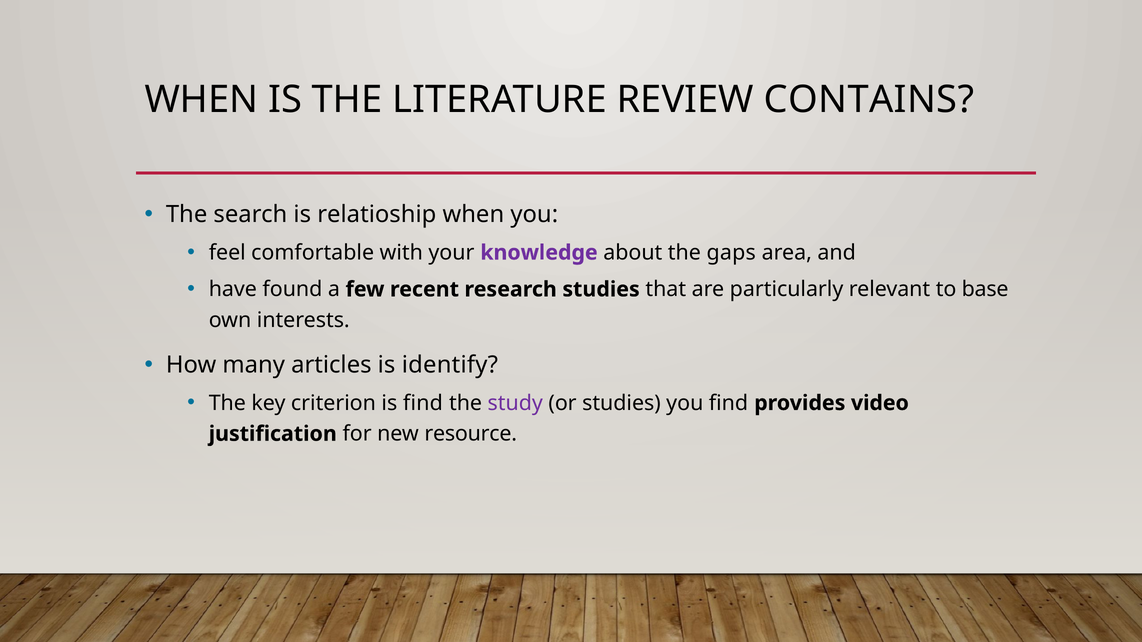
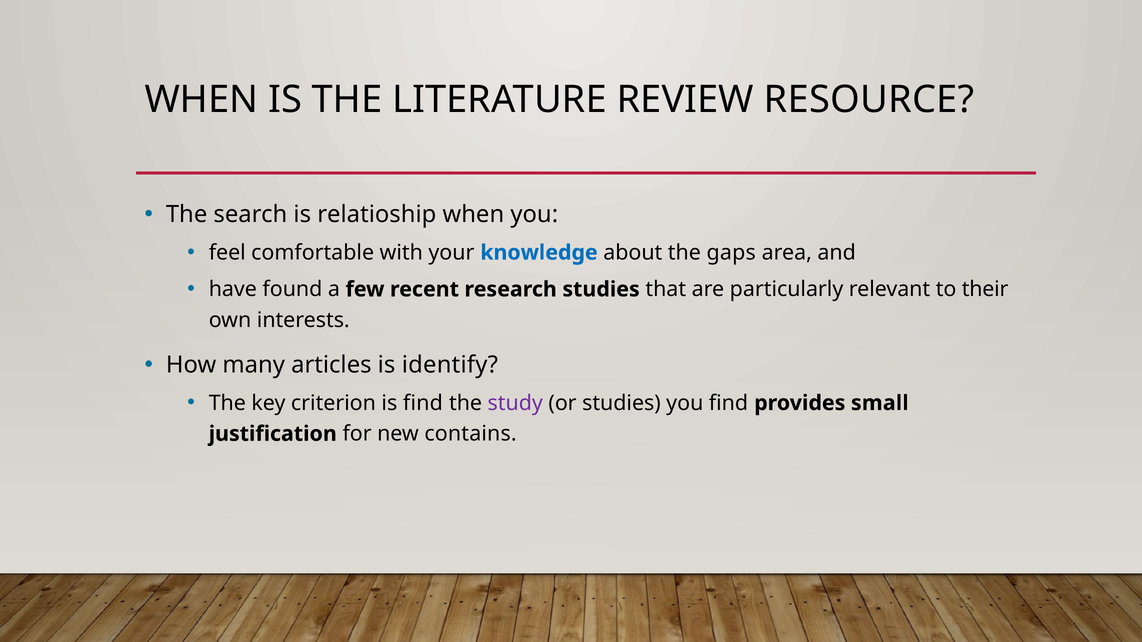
CONTAINS: CONTAINS -> RESOURCE (869, 100)
knowledge colour: purple -> blue (539, 253)
base: base -> their (985, 290)
video: video -> small (880, 403)
resource: resource -> contains (471, 434)
